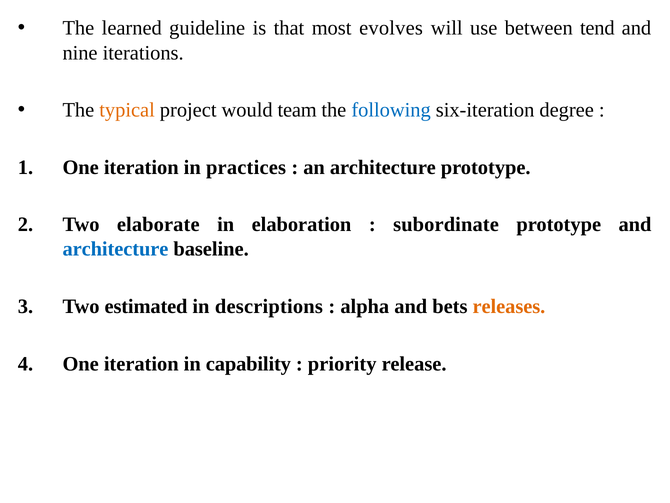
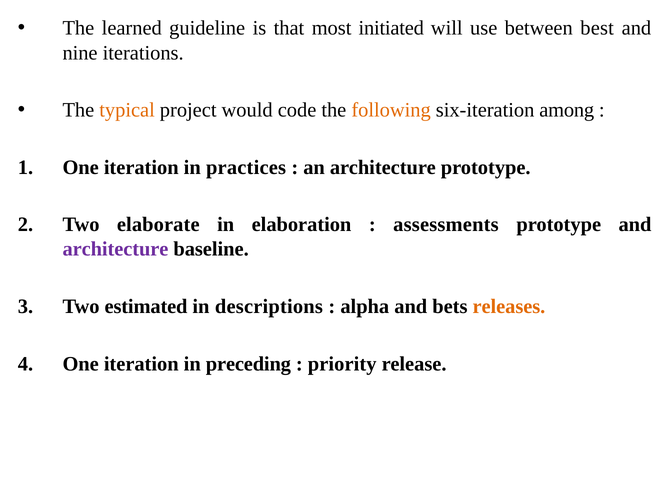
evolves: evolves -> initiated (391, 28)
tend: tend -> best (597, 28)
team: team -> code (297, 110)
following colour: blue -> orange (391, 110)
degree: degree -> among (567, 110)
subordinate: subordinate -> assessments (446, 224)
architecture colour: blue -> purple (115, 249)
capability: capability -> preceding (248, 363)
